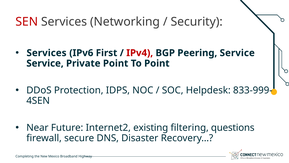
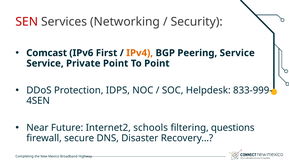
Services: Services -> Comcast (47, 53)
IPv4 colour: red -> orange (140, 53)
existing: existing -> schools (151, 127)
